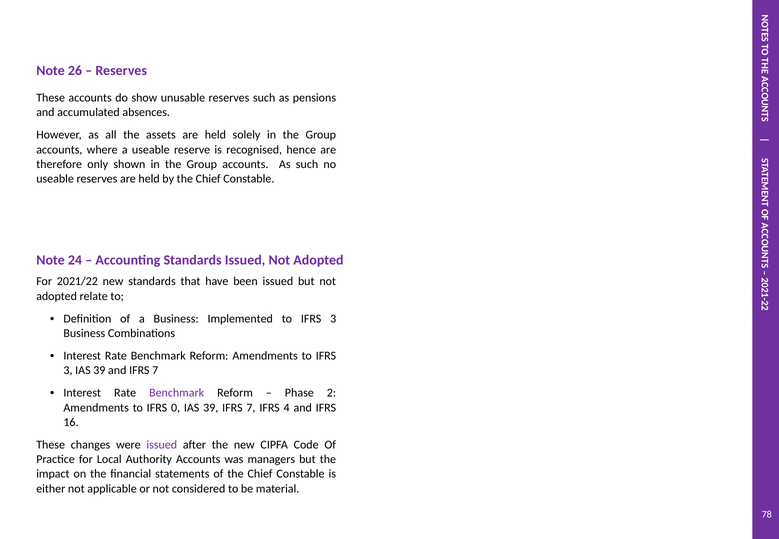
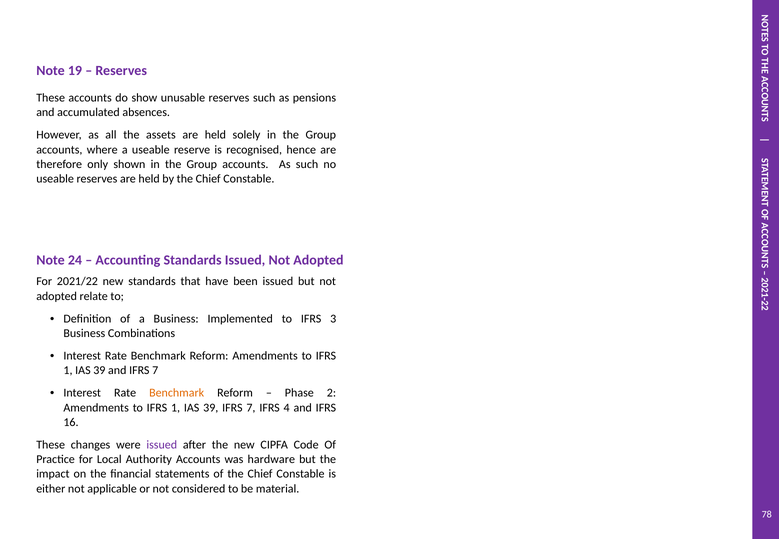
26: 26 -> 19 (75, 71)
3: 3 -> 1 (68, 371)
Benchmark colour: purple -> orange (177, 393)
0: 0 -> 1 (176, 408)
managers: managers -> hardware (271, 460)
